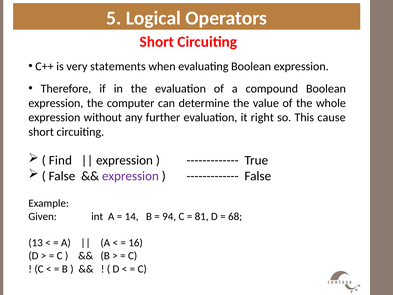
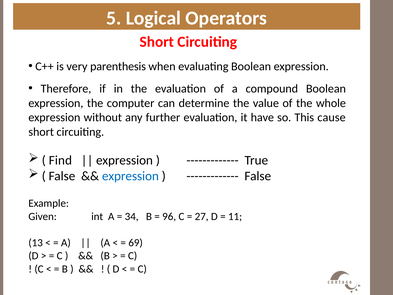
statements: statements -> parenthesis (118, 66)
right: right -> have (262, 117)
expression colour: purple -> blue (130, 176)
14: 14 -> 34 (132, 216)
94: 94 -> 96 (169, 216)
81: 81 -> 27 (202, 216)
68: 68 -> 11 (235, 216)
16: 16 -> 69 (136, 242)
